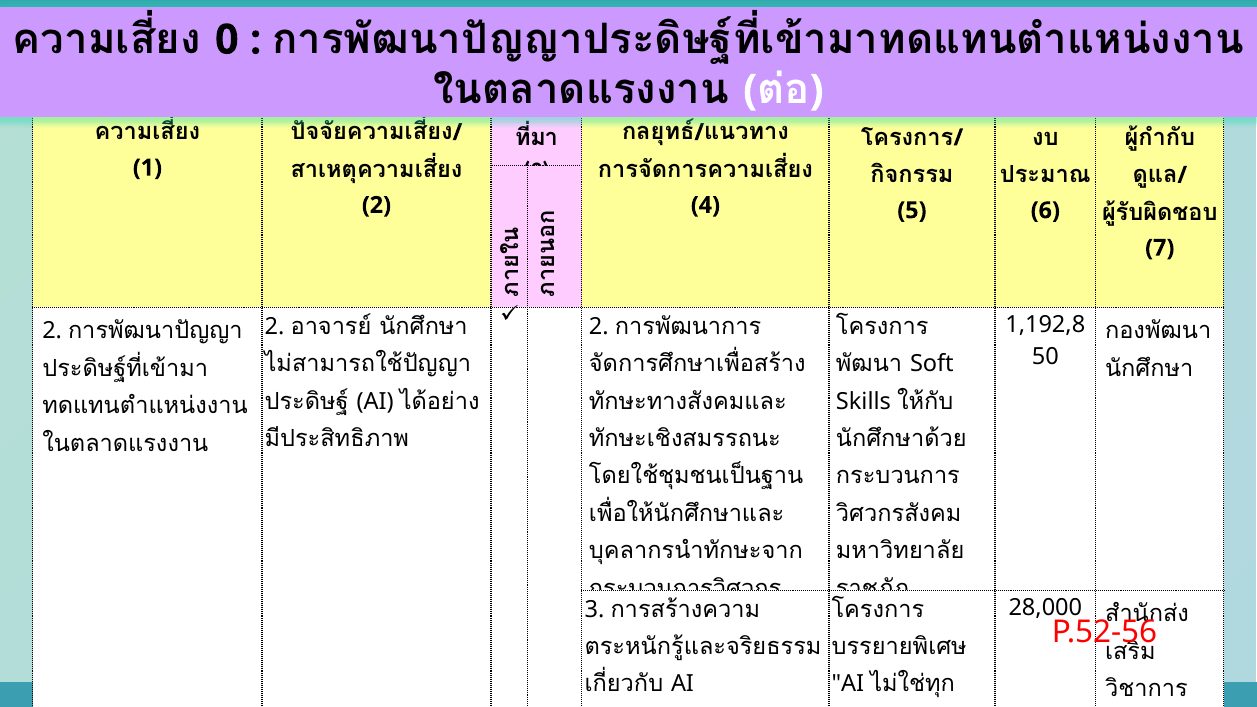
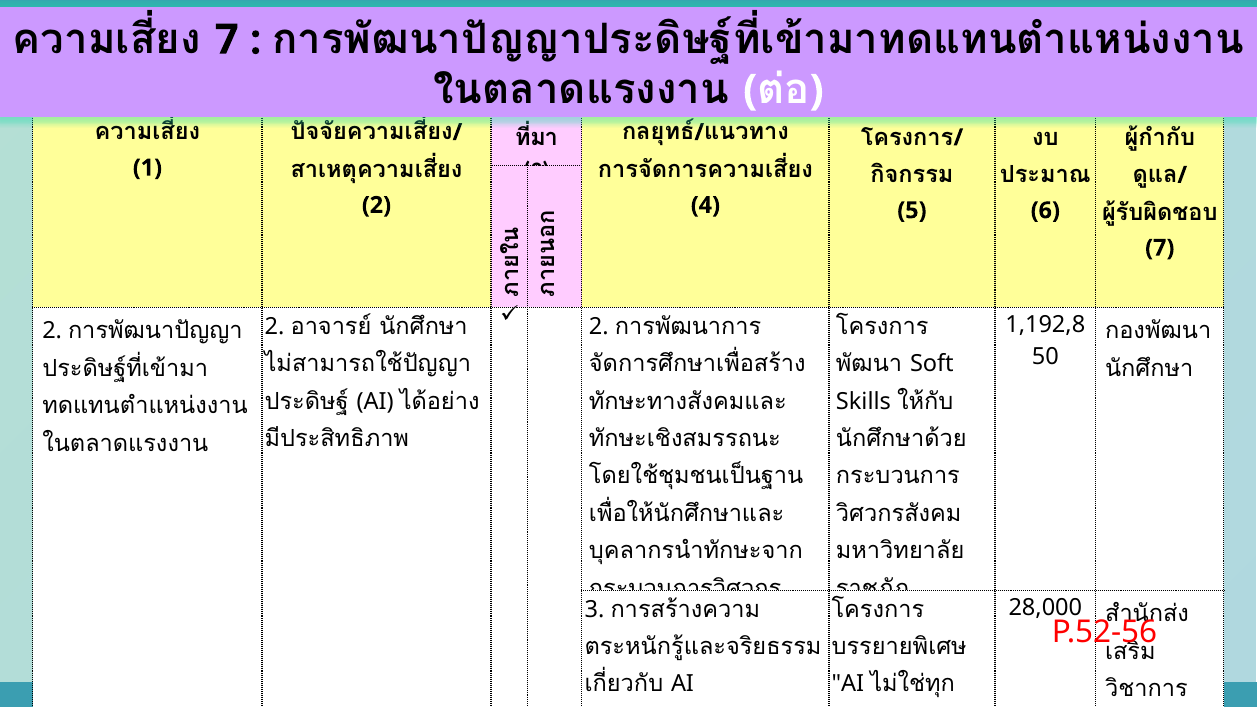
0: 0 -> 7 (227, 40)
